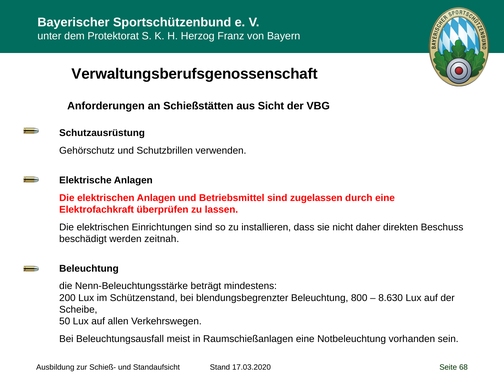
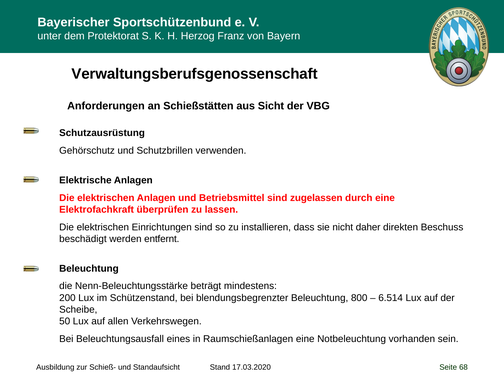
zeitnah: zeitnah -> entfernt (162, 239)
8.630: 8.630 -> 6.514 (391, 298)
meist: meist -> eines (178, 339)
